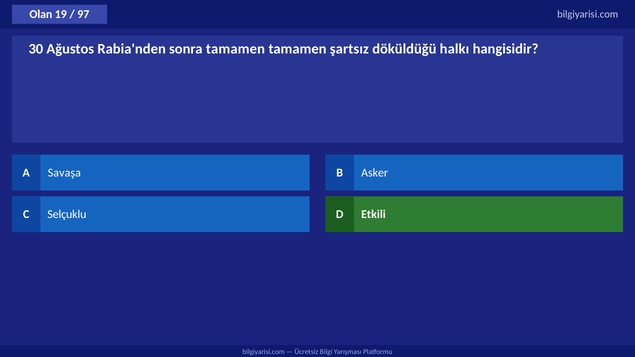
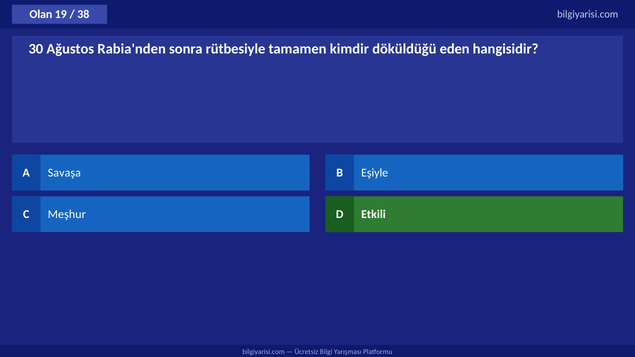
97: 97 -> 38 (83, 15)
sonra tamamen: tamamen -> rütbesiyle (236, 49)
şartsız: şartsız -> kimdir (349, 49)
halkı: halkı -> eden (455, 49)
Asker: Asker -> Eşiyle (375, 173)
Selçuklu: Selçuklu -> Meşhur (67, 214)
